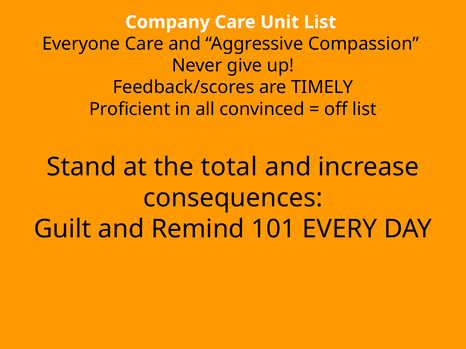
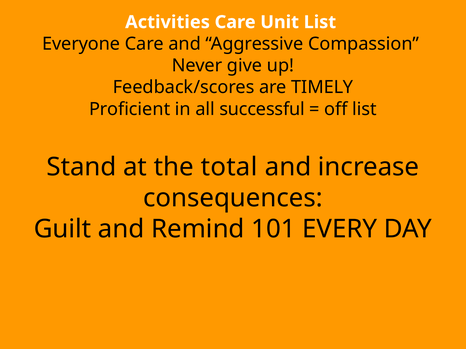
Company: Company -> Activities (167, 22)
convinced: convinced -> successful (262, 109)
